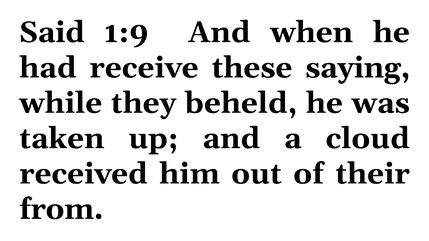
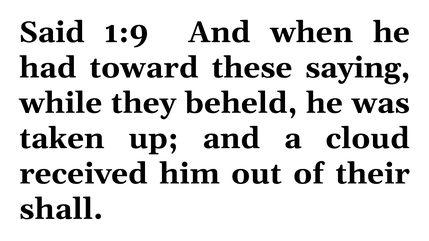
receive: receive -> toward (144, 68)
from: from -> shall (61, 209)
